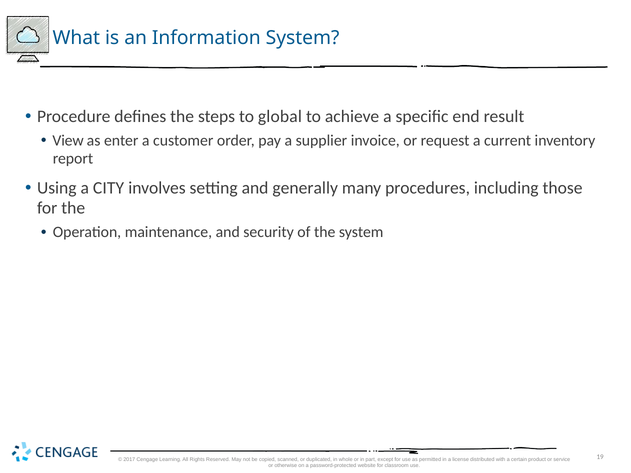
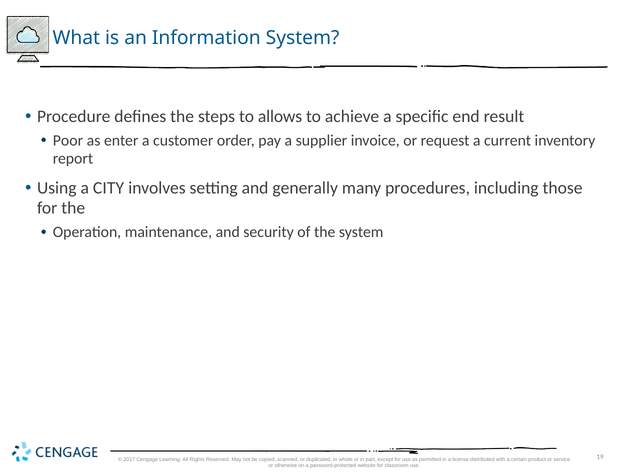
global: global -> allows (280, 116)
View: View -> Poor (68, 141)
